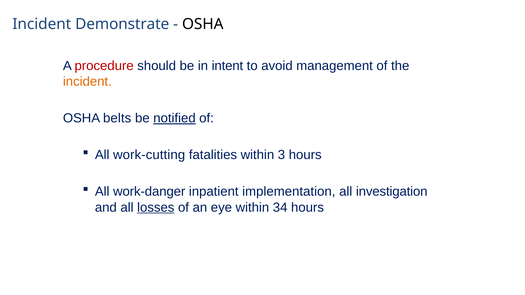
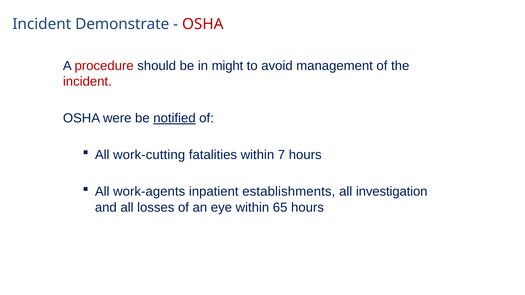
OSHA colour: black -> red (203, 24)
intent: intent -> might (227, 66)
incident colour: orange -> red (87, 82)
belts: belts -> were (117, 118)
3: 3 -> 7 (281, 155)
work-danger: work-danger -> work-agents (149, 192)
implementation: implementation -> establishments (289, 192)
losses underline: present -> none (156, 208)
34: 34 -> 65 (280, 208)
